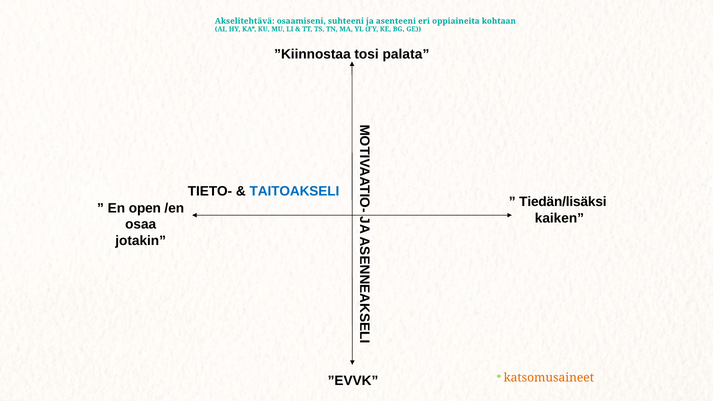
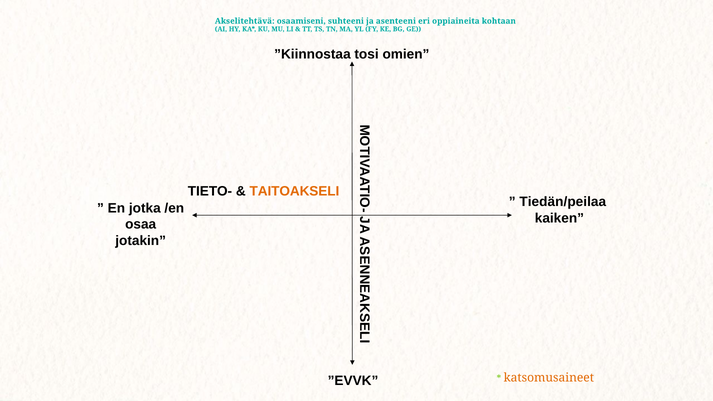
palata: palata -> omien (406, 54)
TAITOAKSELI colour: blue -> orange (294, 191)
Tiedän/lisäksi: Tiedän/lisäksi -> Tiedän/peilaa (563, 202)
open: open -> jotka (145, 208)
